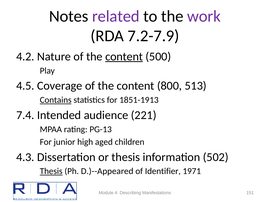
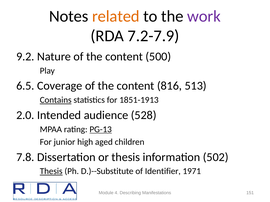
related colour: purple -> orange (116, 16)
4.2: 4.2 -> 9.2 (25, 57)
content underline: present -> none (124, 57)
4.5: 4.5 -> 6.5 (25, 86)
800: 800 -> 816 (169, 86)
7.4: 7.4 -> 2.0 (25, 115)
221: 221 -> 528 (144, 115)
PG-13 underline: none -> present (101, 130)
4.3: 4.3 -> 7.8 (25, 157)
D.)--Appeared: D.)--Appeared -> D.)--Substitute (107, 172)
